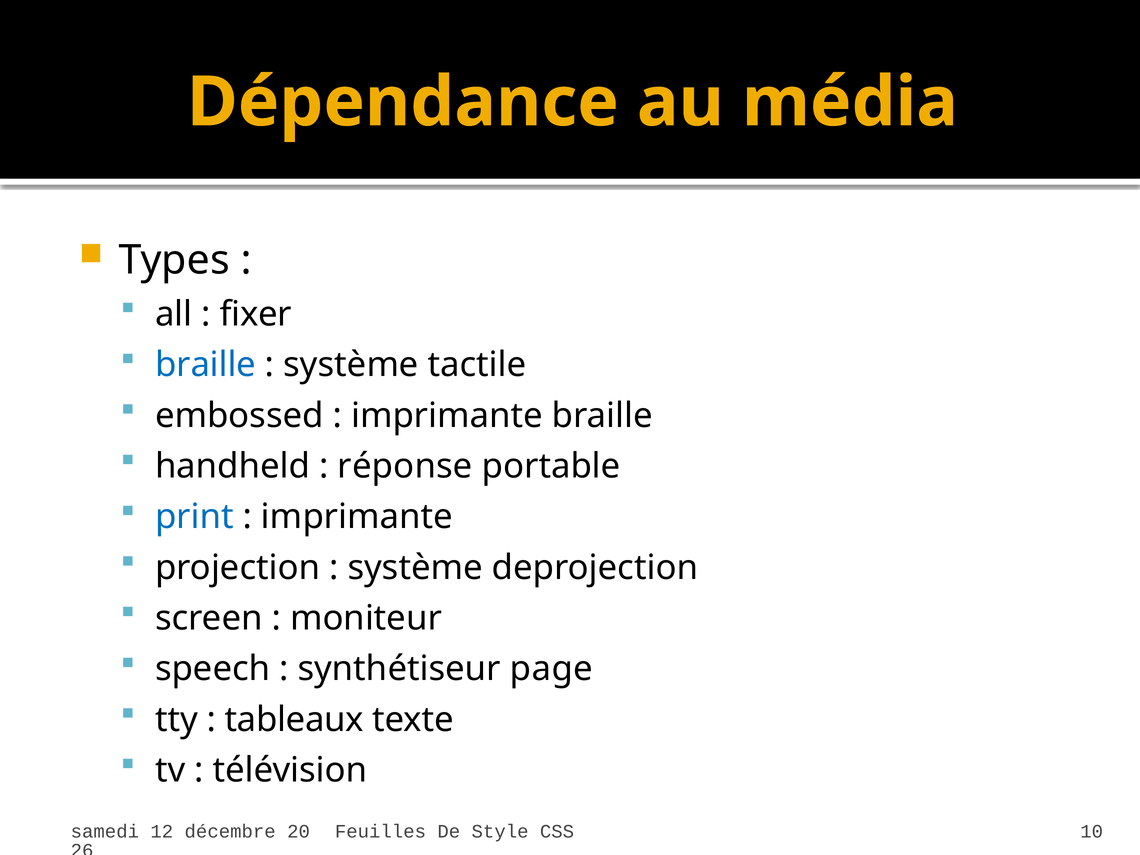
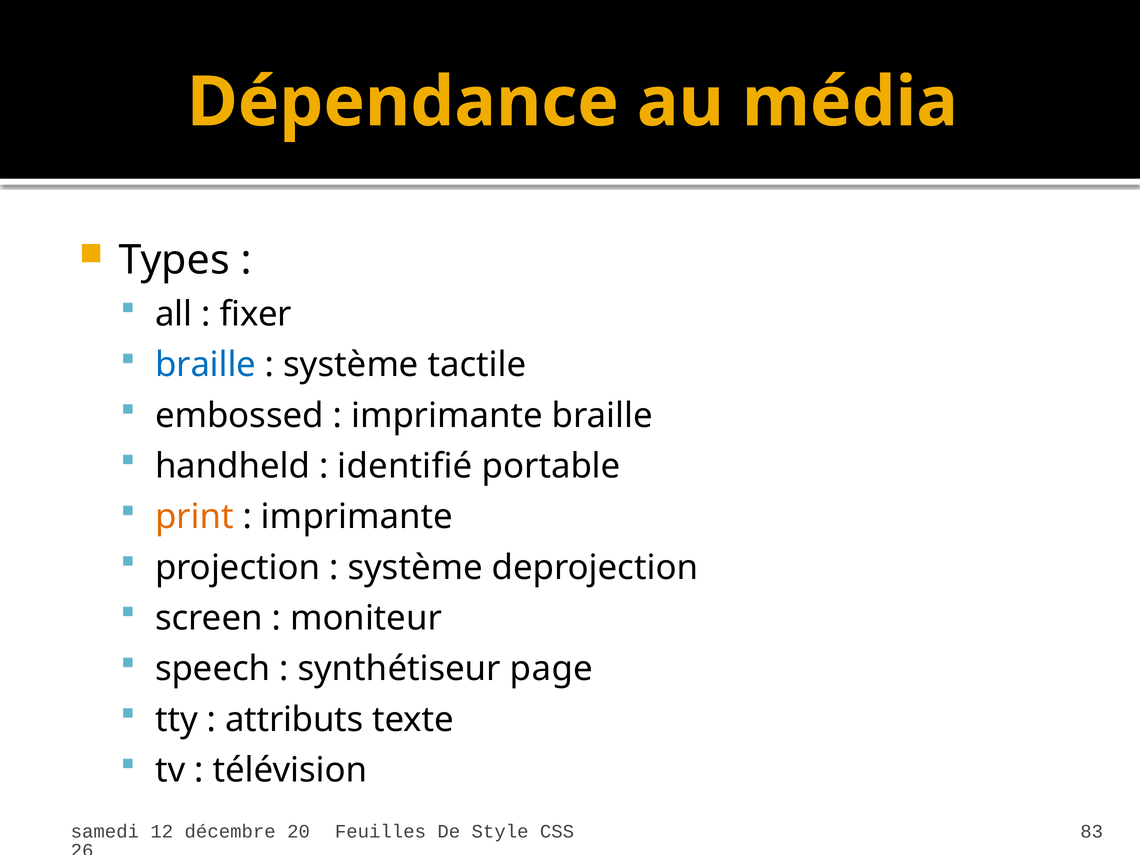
réponse: réponse -> identifié (405, 466)
print colour: blue -> orange (194, 517)
tableaux: tableaux -> attributs (294, 720)
10: 10 -> 83 (1092, 832)
